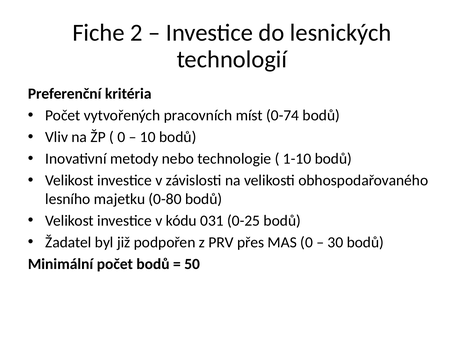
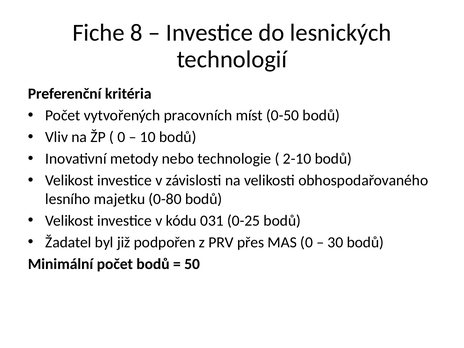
2: 2 -> 8 (136, 33)
0-74: 0-74 -> 0-50 (283, 116)
1-10: 1-10 -> 2-10 (297, 159)
